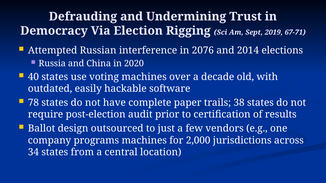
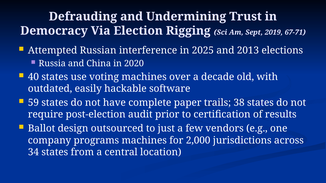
2076: 2076 -> 2025 (203, 51)
2014: 2014 -> 2013 (248, 51)
78: 78 -> 59 (33, 103)
